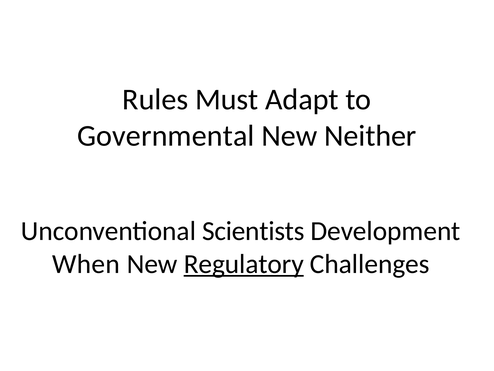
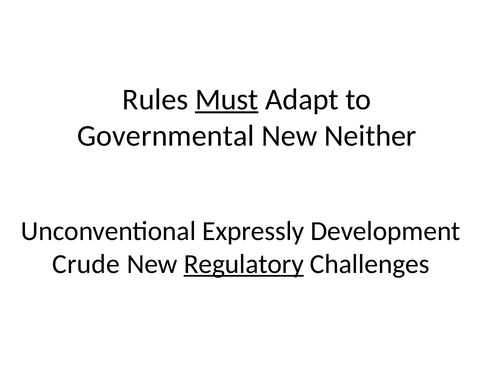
Must underline: none -> present (227, 99)
Scientists: Scientists -> Expressly (253, 231)
When: When -> Crude (86, 264)
